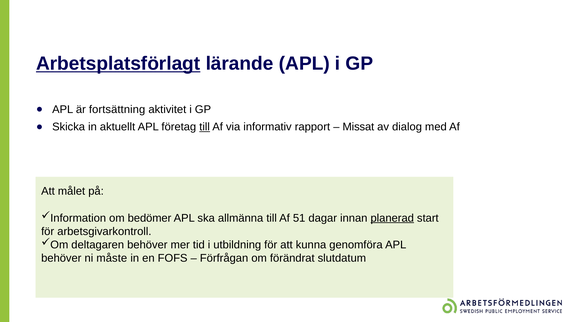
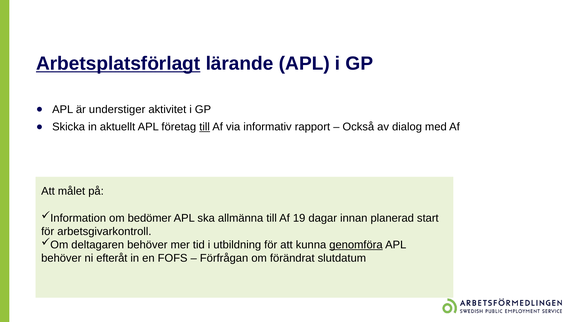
fortsättning: fortsättning -> understiger (117, 110)
Missat: Missat -> Också (358, 127)
51: 51 -> 19 (299, 218)
planerad underline: present -> none (392, 218)
genomföra underline: none -> present (356, 245)
måste: måste -> efteråt (112, 258)
